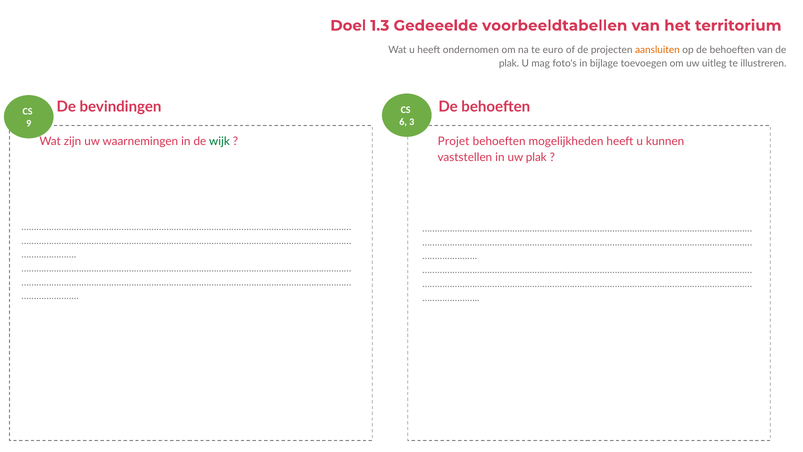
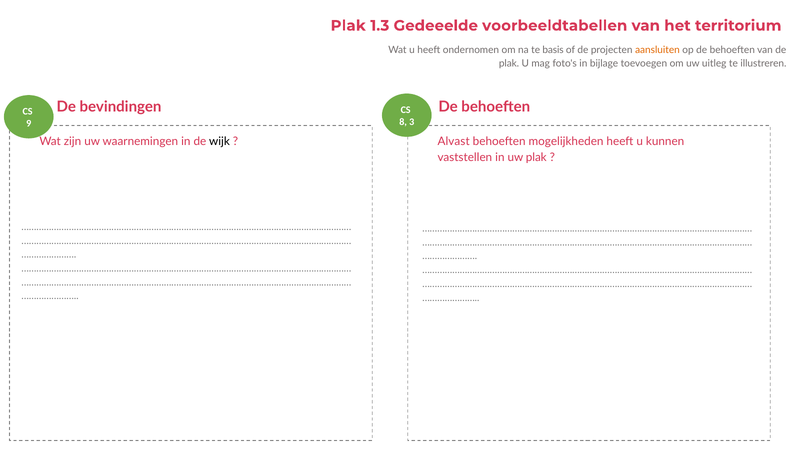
Doel: Doel -> Plak (348, 26)
euro: euro -> basis (553, 50)
6: 6 -> 8 (403, 122)
Projet: Projet -> Alvast (454, 141)
wijk colour: green -> black (219, 141)
